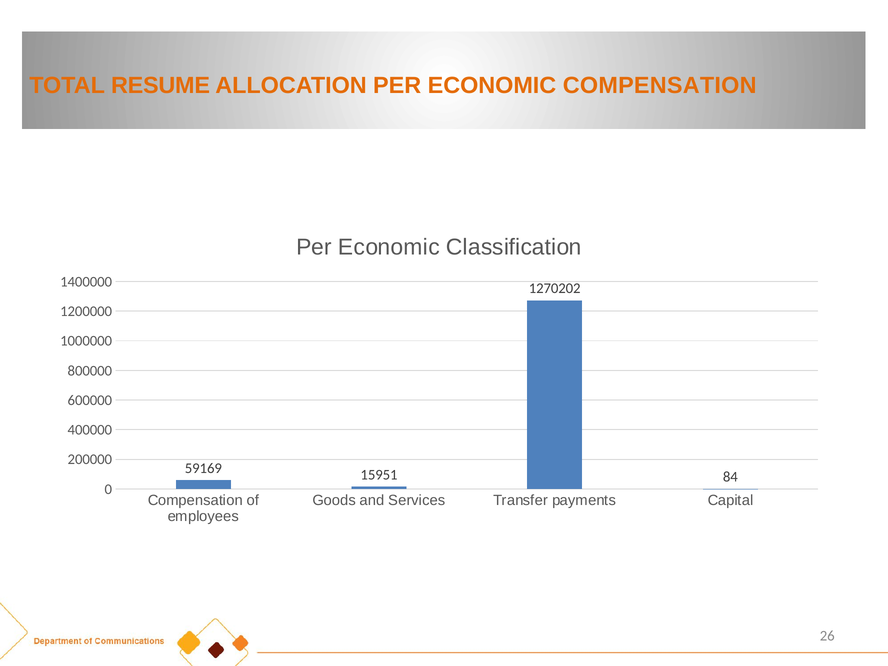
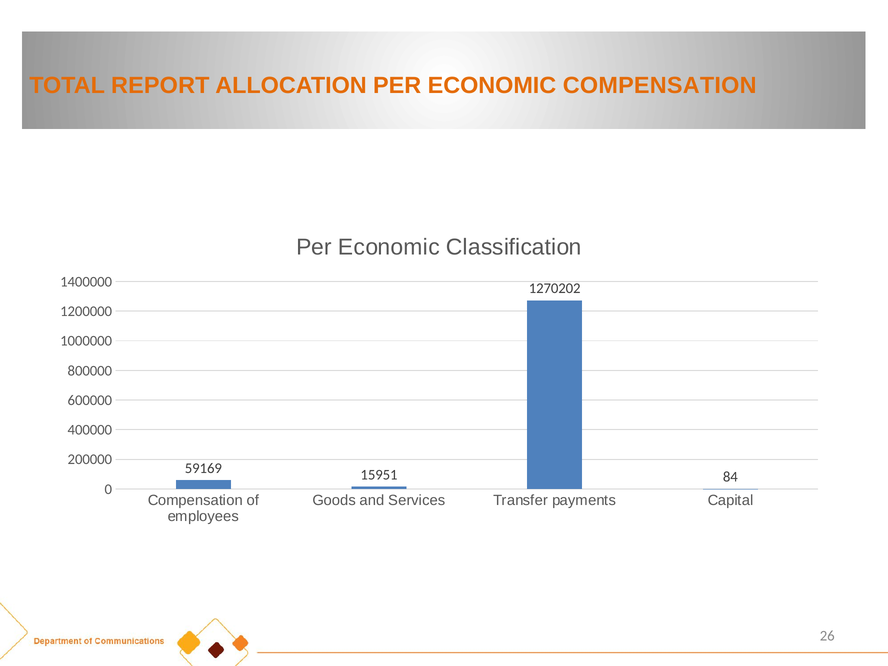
RESUME: RESUME -> REPORT (160, 86)
